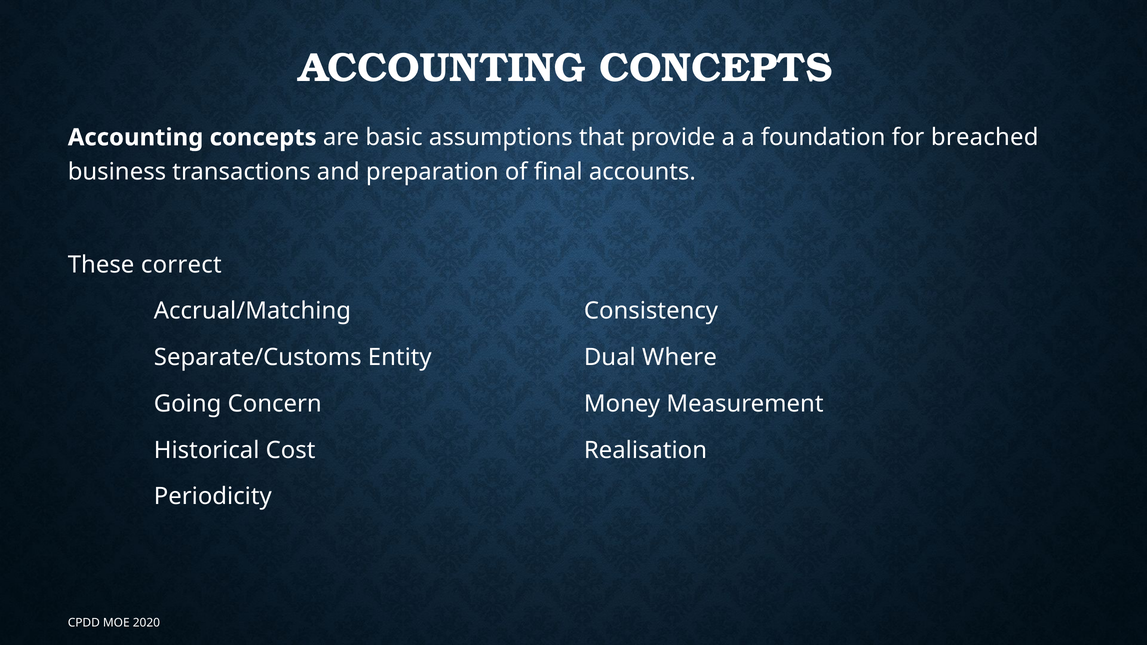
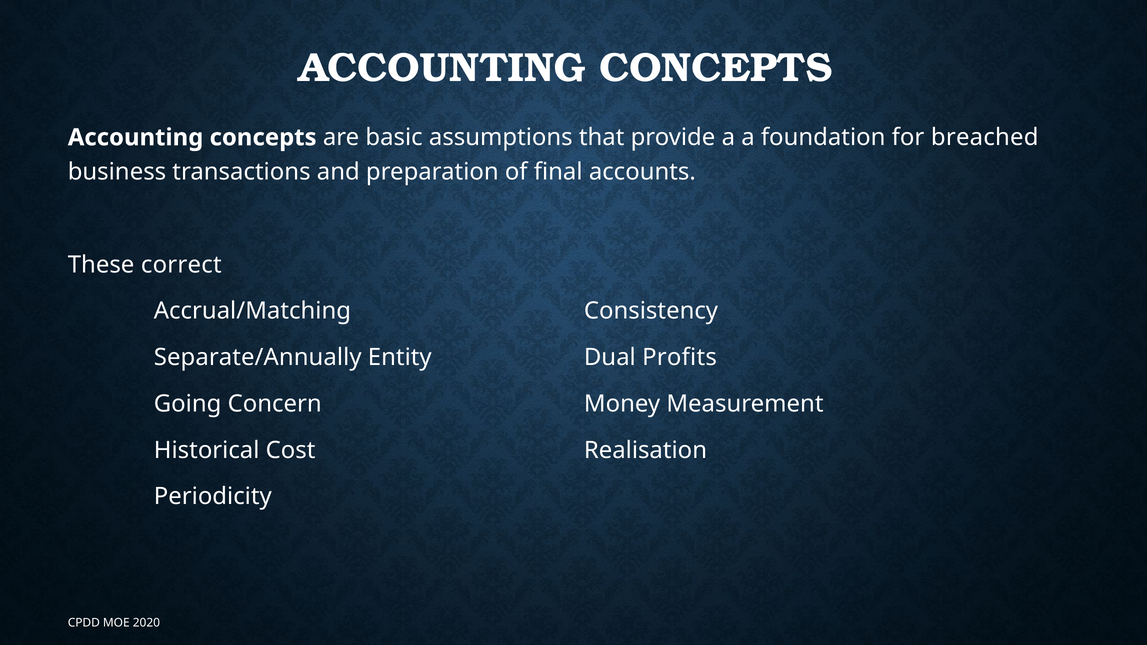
Separate/Customs: Separate/Customs -> Separate/Annually (258, 358)
Where: Where -> Profits (679, 358)
